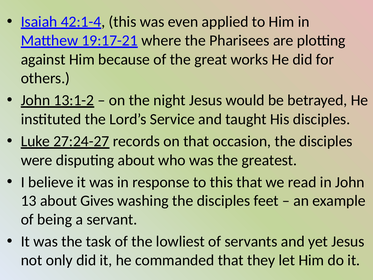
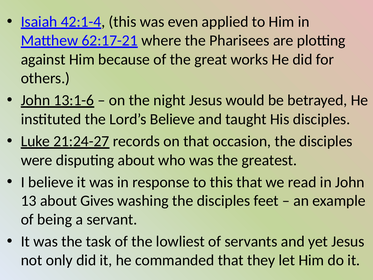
19:17-21: 19:17-21 -> 62:17-21 (110, 41)
13:1-2: 13:1-2 -> 13:1-6 (74, 100)
Lord’s Service: Service -> Believe (172, 119)
27:24-27: 27:24-27 -> 21:24-27 (81, 141)
